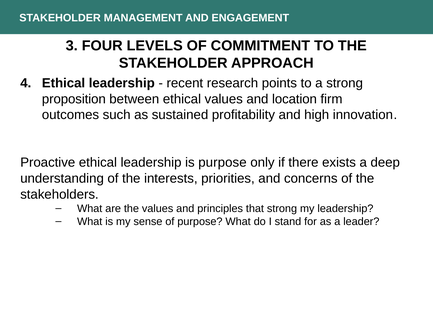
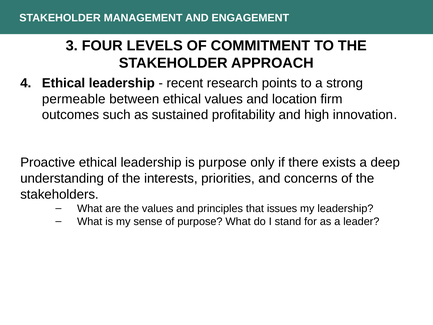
proposition: proposition -> permeable (74, 99)
that strong: strong -> issues (282, 208)
